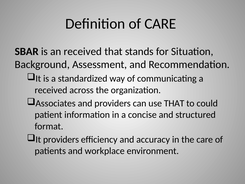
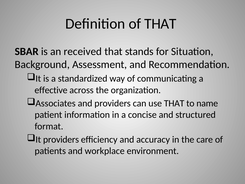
of CARE: CARE -> THAT (160, 24)
received: received -> effective (51, 90)
could: could -> name (207, 103)
